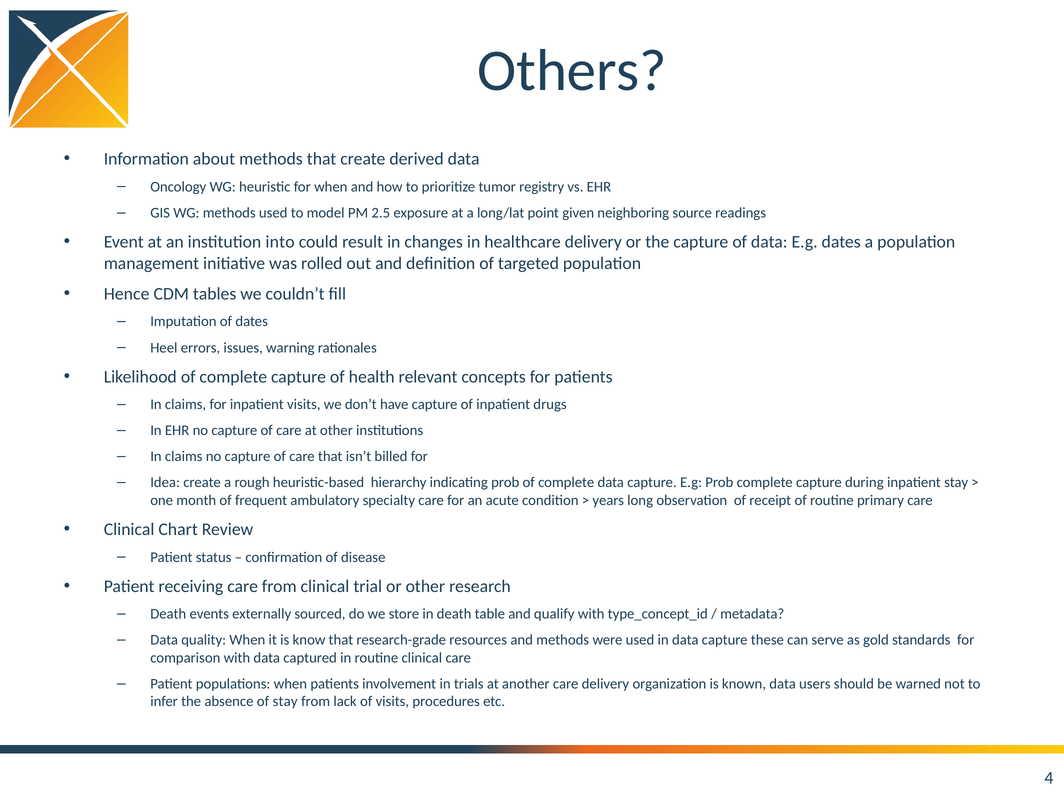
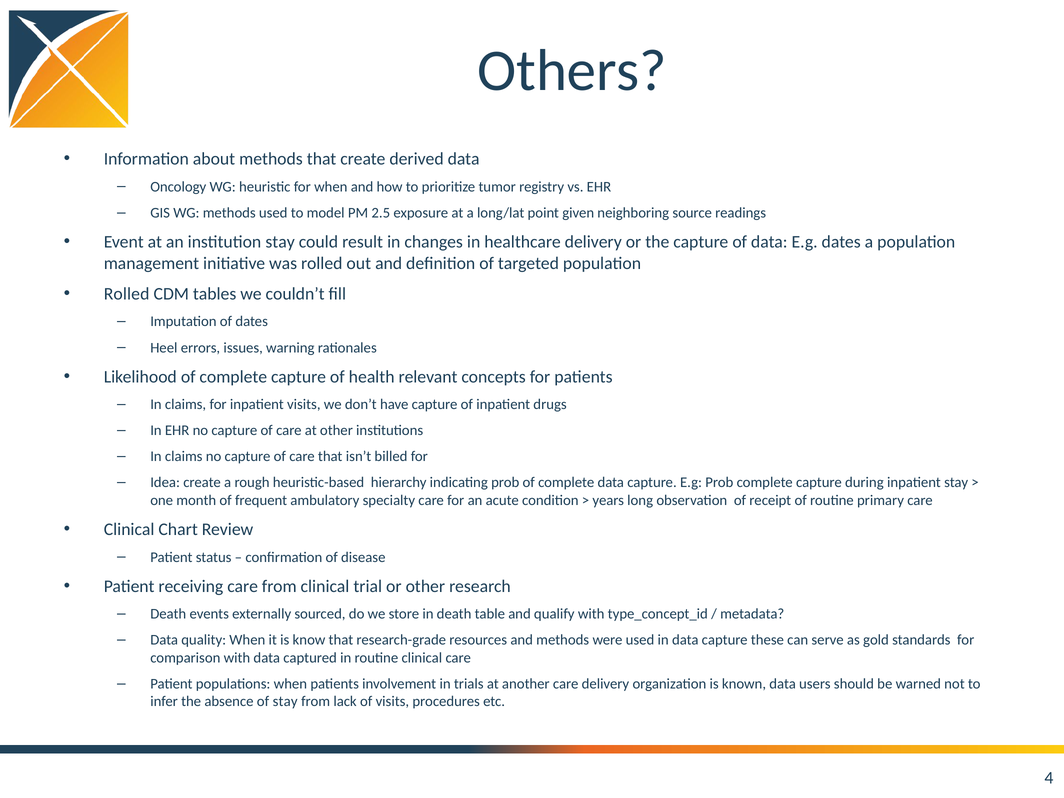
institution into: into -> stay (280, 242)
Hence: Hence -> Rolled (127, 294)
